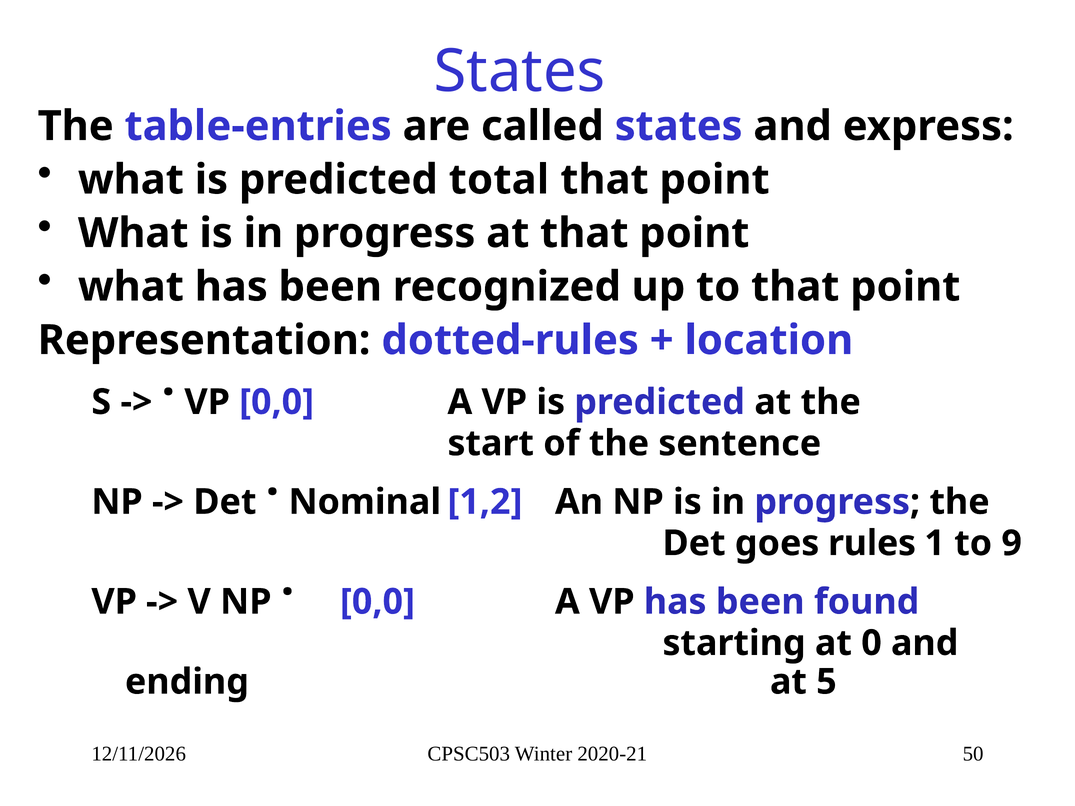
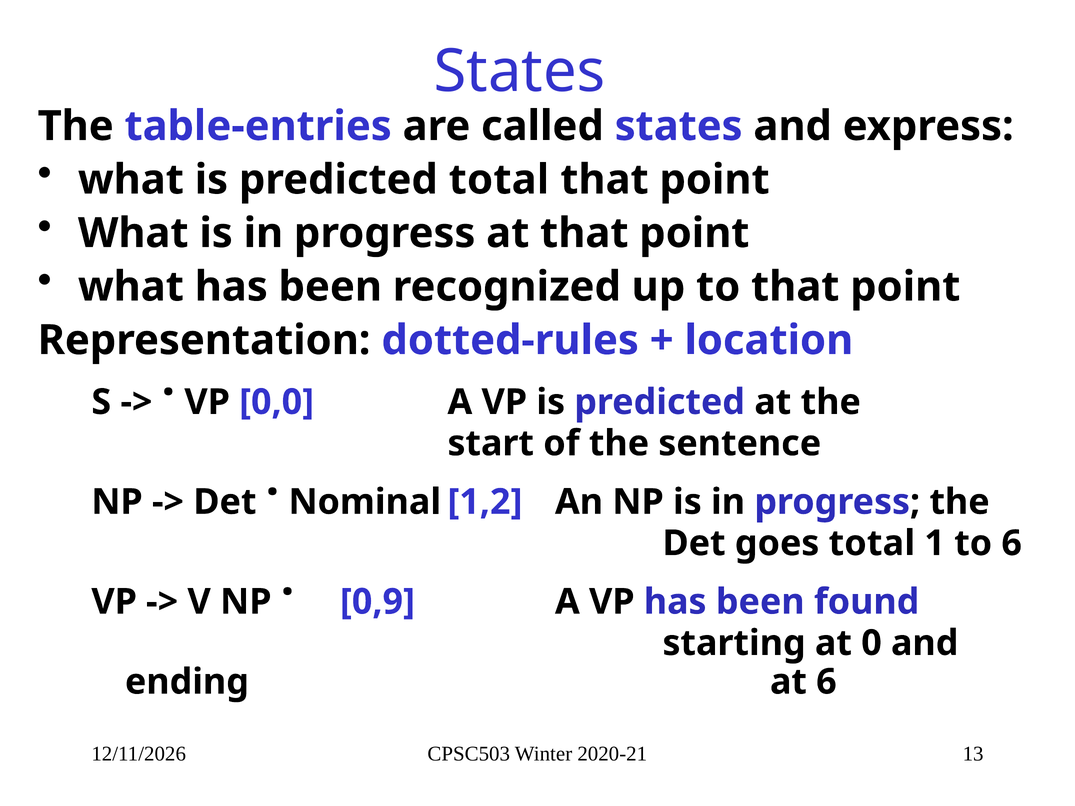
goes rules: rules -> total (872, 543)
to 9: 9 -> 6 (1012, 543)
0,0: 0,0 -> 0,9 (377, 602)
at 5: 5 -> 6 (826, 682)
50: 50 -> 13 (973, 754)
